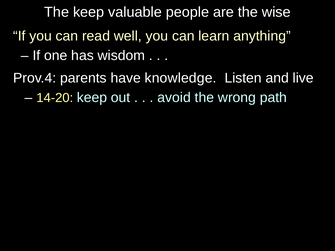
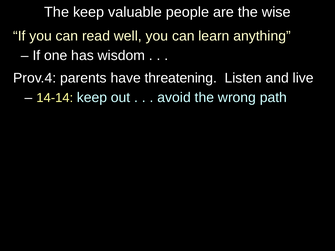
knowledge: knowledge -> threatening (181, 78)
14-20: 14-20 -> 14-14 (55, 98)
